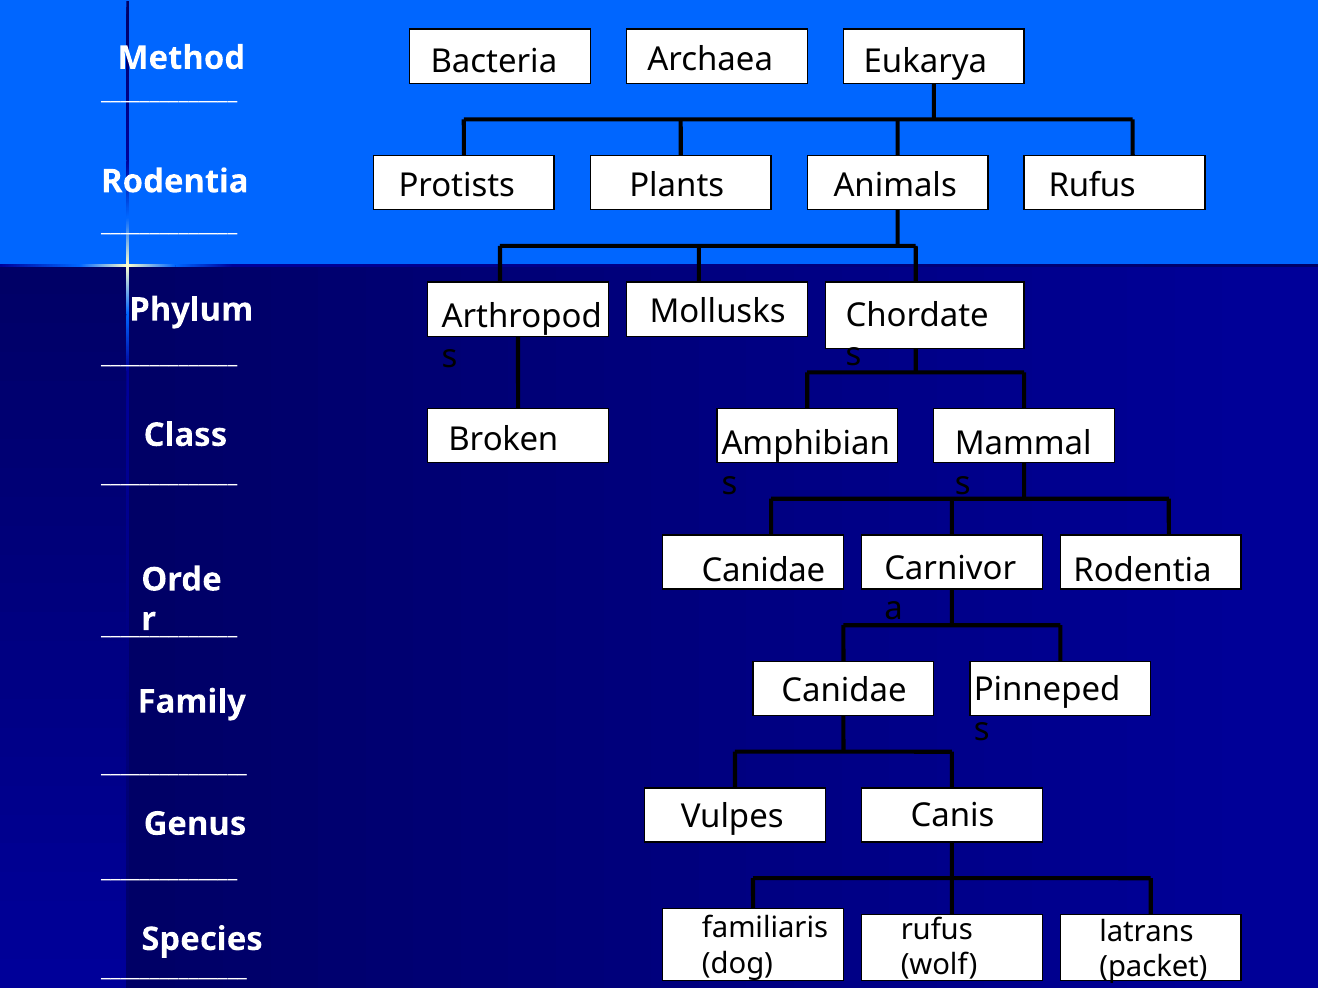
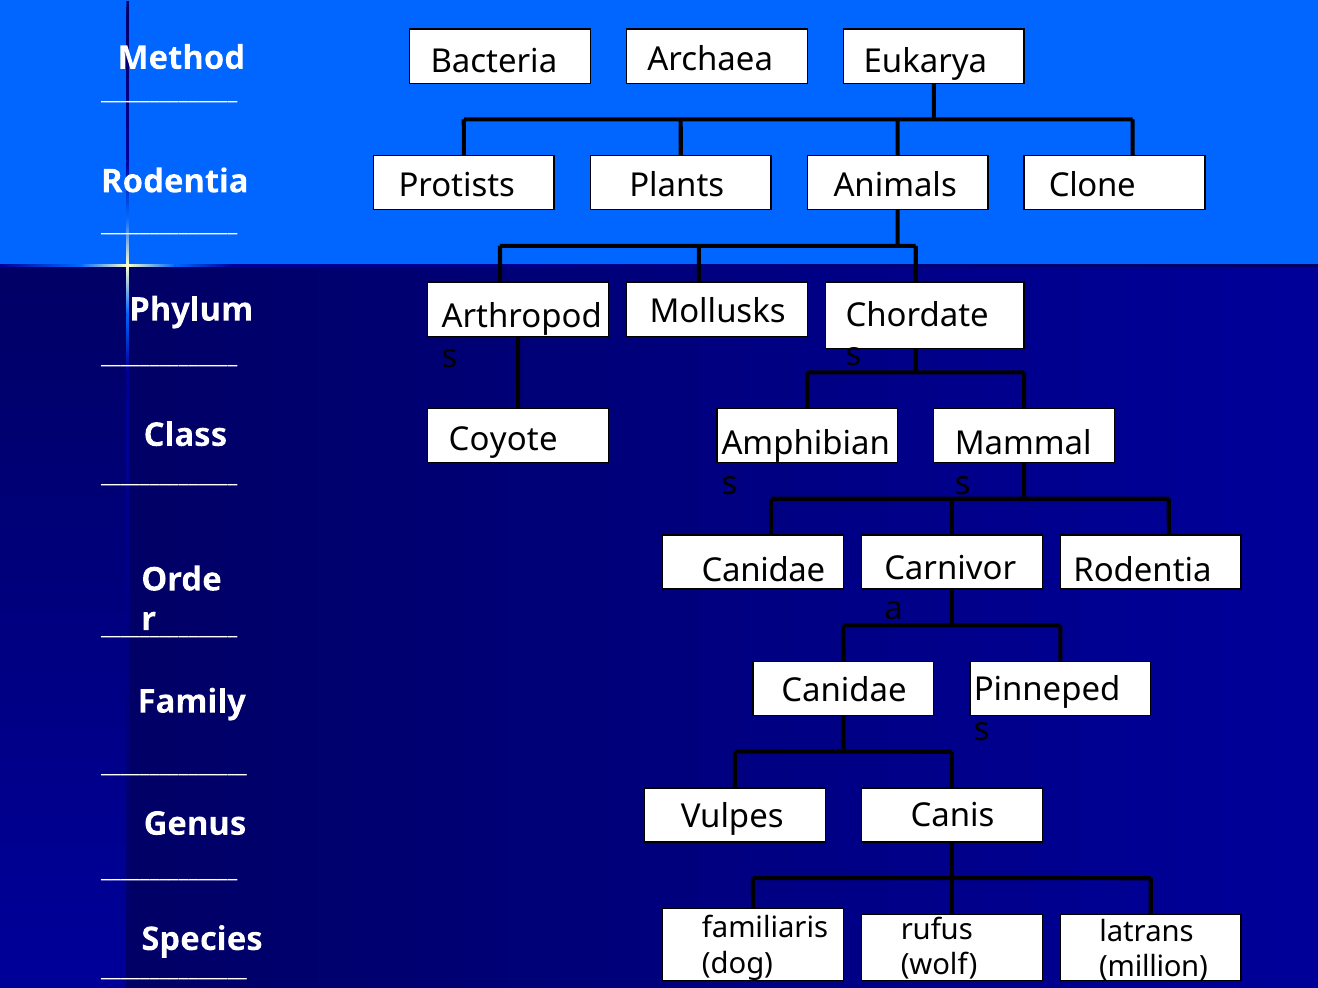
Animals Rufus: Rufus -> Clone (1092, 185)
Broken: Broken -> Coyote (503, 439)
packet: packet -> million (1154, 967)
